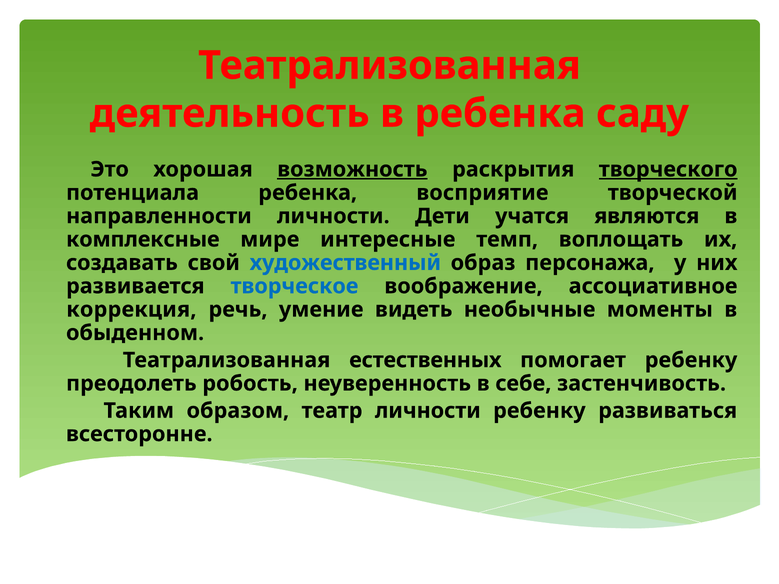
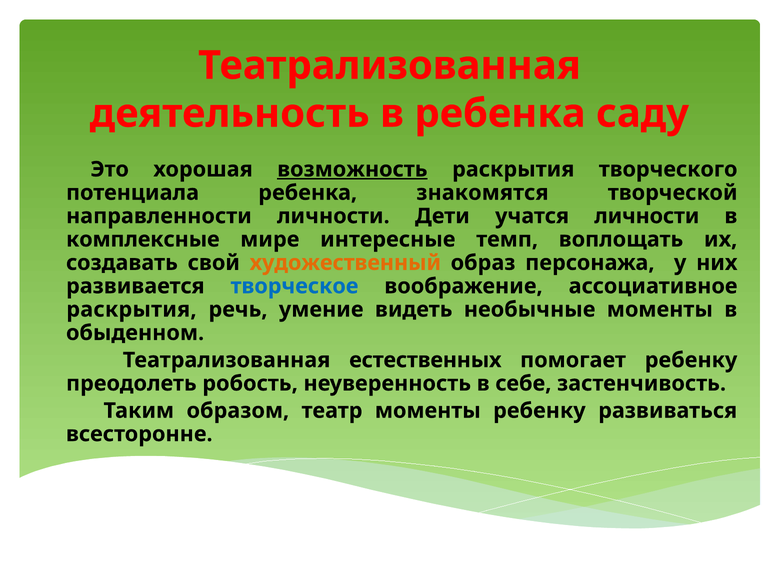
творческого underline: present -> none (668, 169)
восприятие: восприятие -> знакомятся (482, 193)
учатся являются: являются -> личности (647, 216)
художественный colour: blue -> orange (345, 263)
коррекция: коррекция -> раскрытия (131, 310)
театр личности: личности -> моменты (428, 411)
